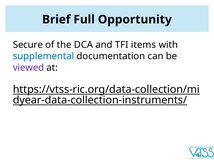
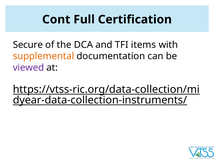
Brief: Brief -> Cont (56, 20)
Opportunity: Opportunity -> Certification (135, 20)
supplemental colour: blue -> orange (44, 56)
